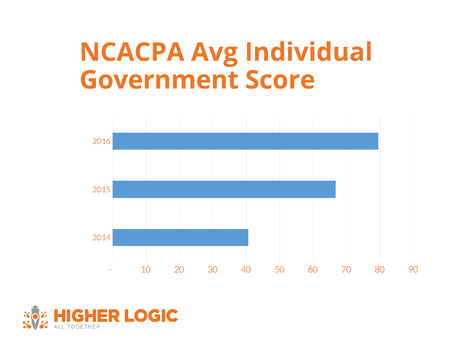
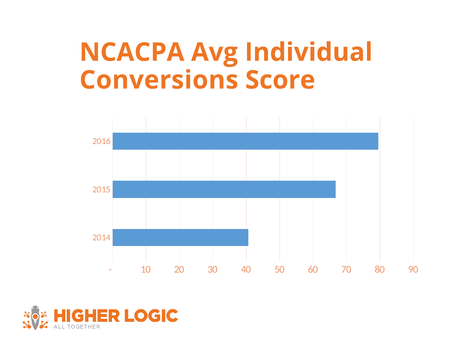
Government: Government -> Conversions (159, 80)
